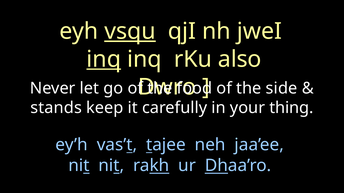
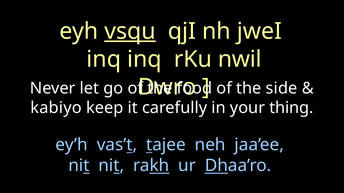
inq underline: present -> none (104, 59)
also: also -> nwil (240, 59)
stands: stands -> kabiyo (56, 108)
